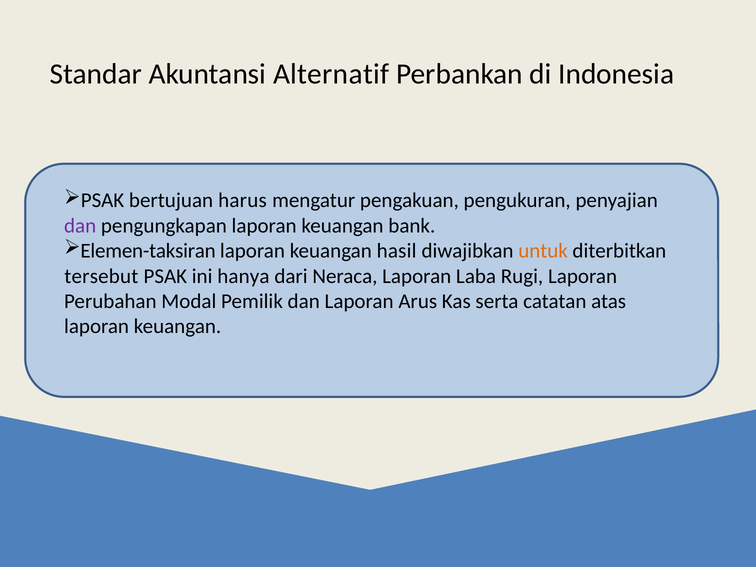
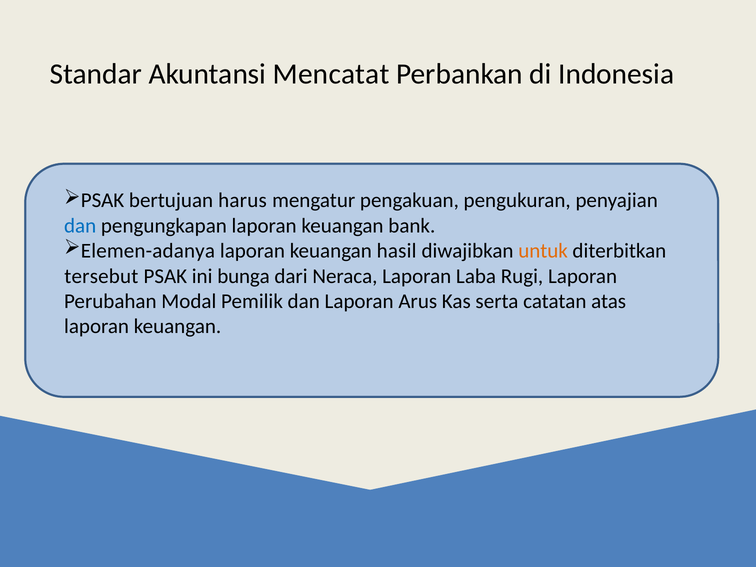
Alternatif: Alternatif -> Mencatat (331, 74)
dan colour: purple -> blue (80, 226)
Elemen-taksiran: Elemen-taksiran -> Elemen-adanya (148, 251)
hanya: hanya -> bunga (244, 276)
